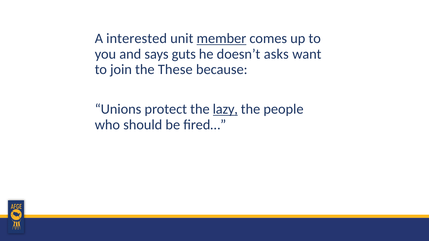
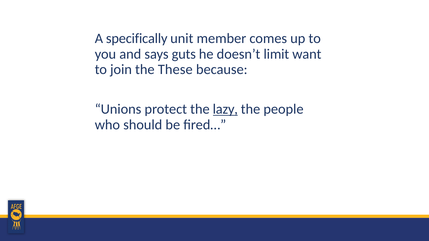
interested: interested -> specifically (137, 39)
member underline: present -> none (221, 39)
asks: asks -> limit (276, 54)
